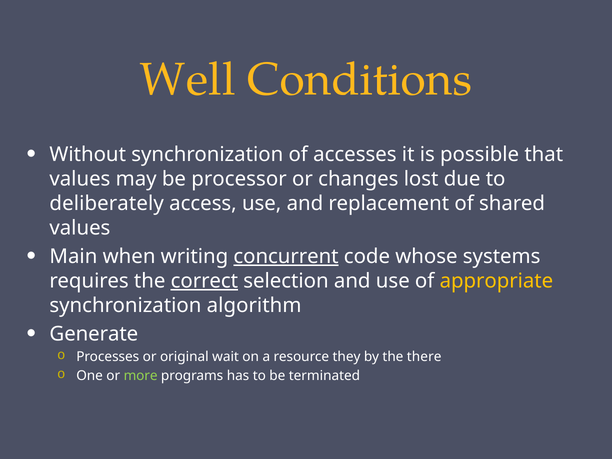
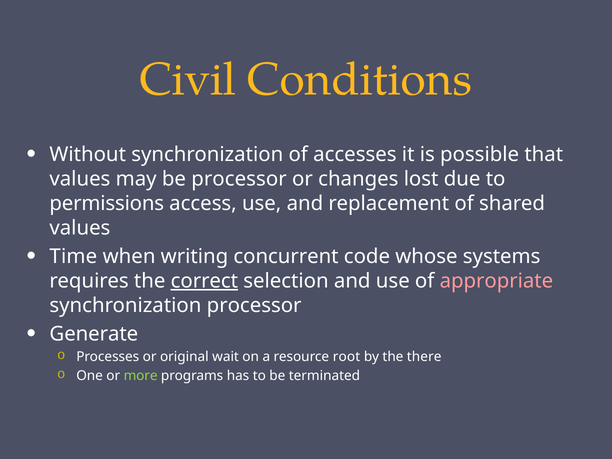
Well: Well -> Civil (188, 80)
deliberately: deliberately -> permissions (107, 203)
Main: Main -> Time (73, 256)
concurrent underline: present -> none (286, 256)
appropriate colour: yellow -> pink (496, 281)
synchronization algorithm: algorithm -> processor (254, 305)
they: they -> root (346, 357)
